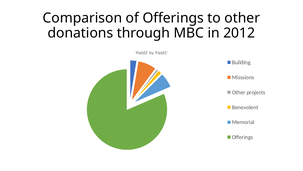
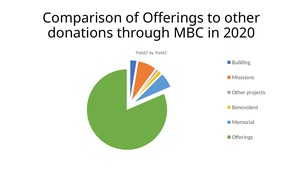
2012: 2012 -> 2020 (239, 33)
